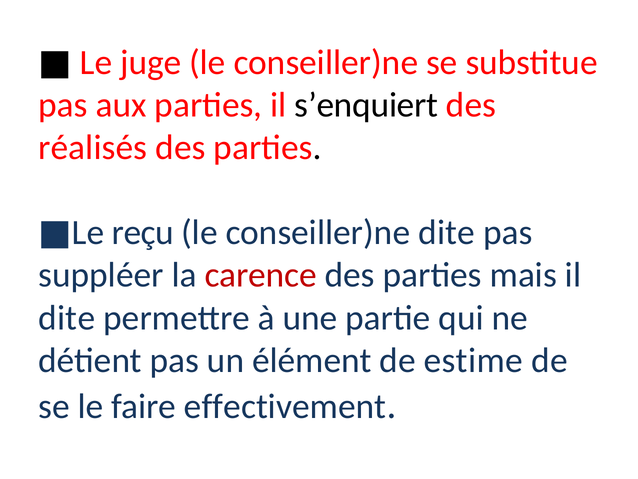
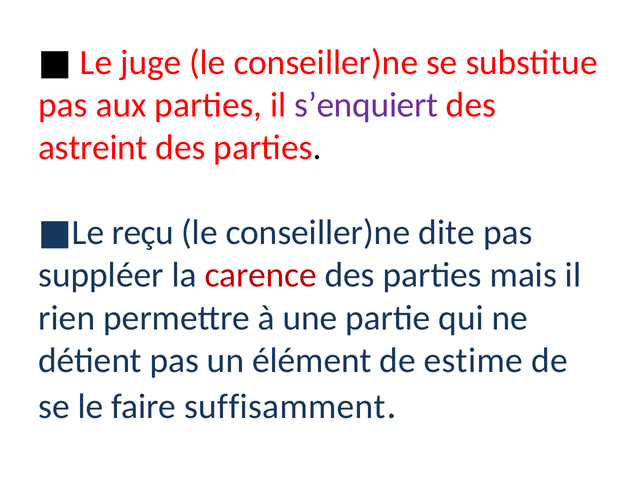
s’enquiert colour: black -> purple (366, 105)
réalisés: réalisés -> astreint (93, 147)
dite: dite -> rien (67, 317)
effectivement: effectivement -> suffisamment (285, 406)
